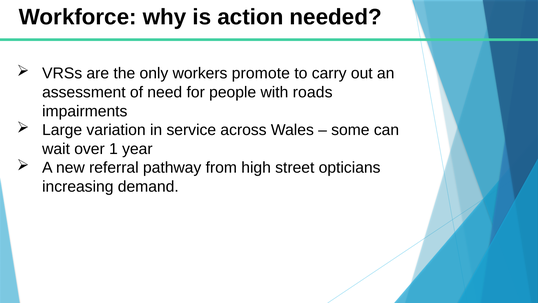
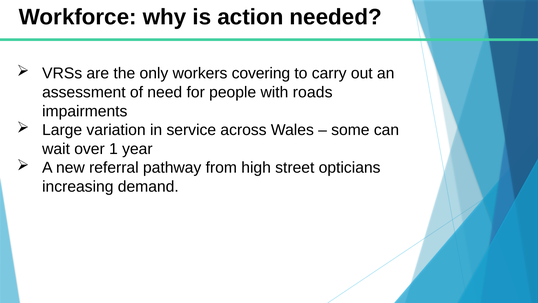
promote: promote -> covering (261, 73)
